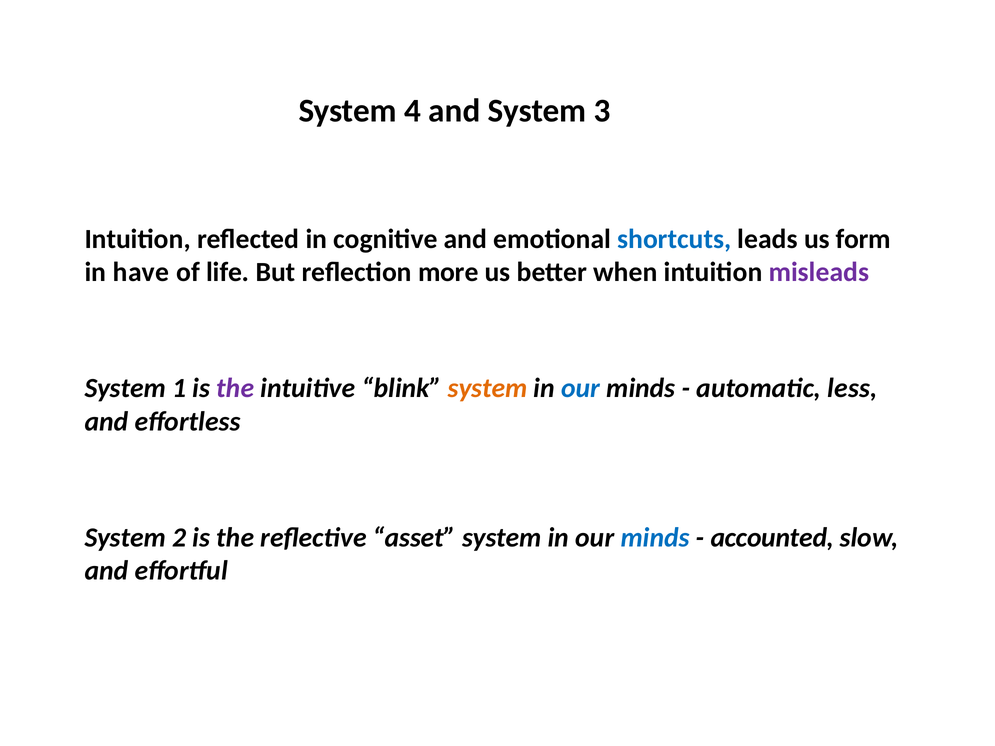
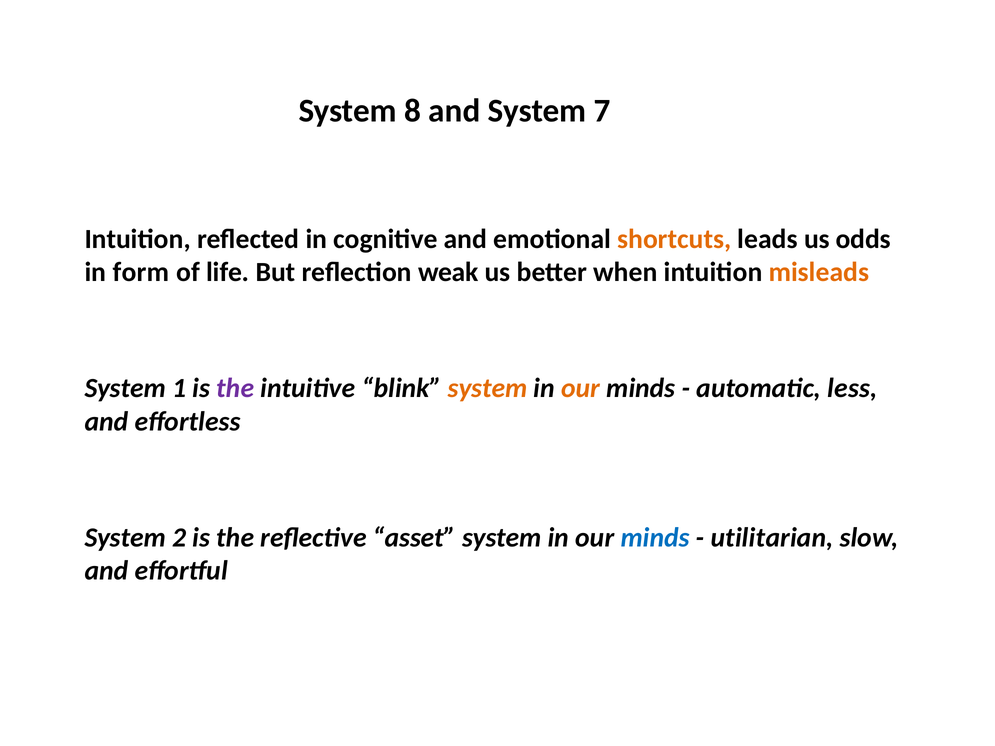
4: 4 -> 8 (413, 111)
3: 3 -> 7 (602, 111)
shortcuts colour: blue -> orange (674, 239)
form: form -> odds (863, 239)
have: have -> form (141, 272)
more: more -> weak (448, 272)
misleads colour: purple -> orange (819, 272)
our colour: blue -> orange (581, 388)
accounted: accounted -> utilitarian (772, 538)
